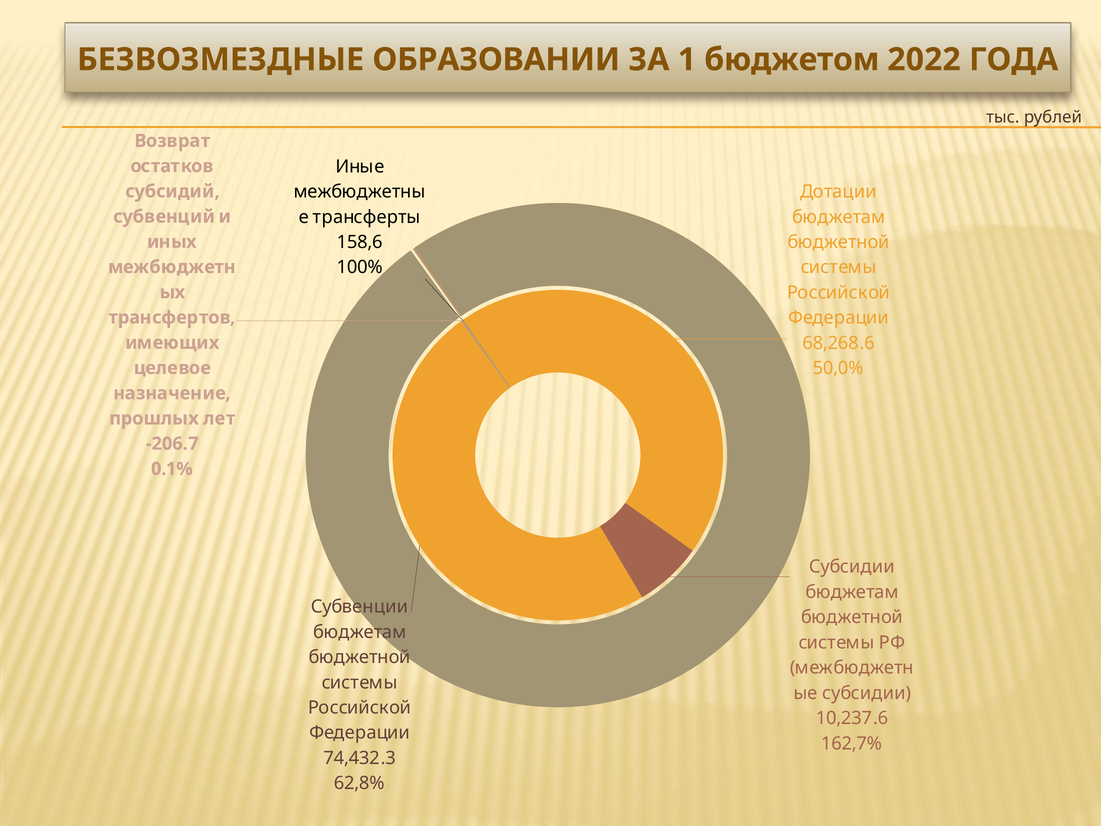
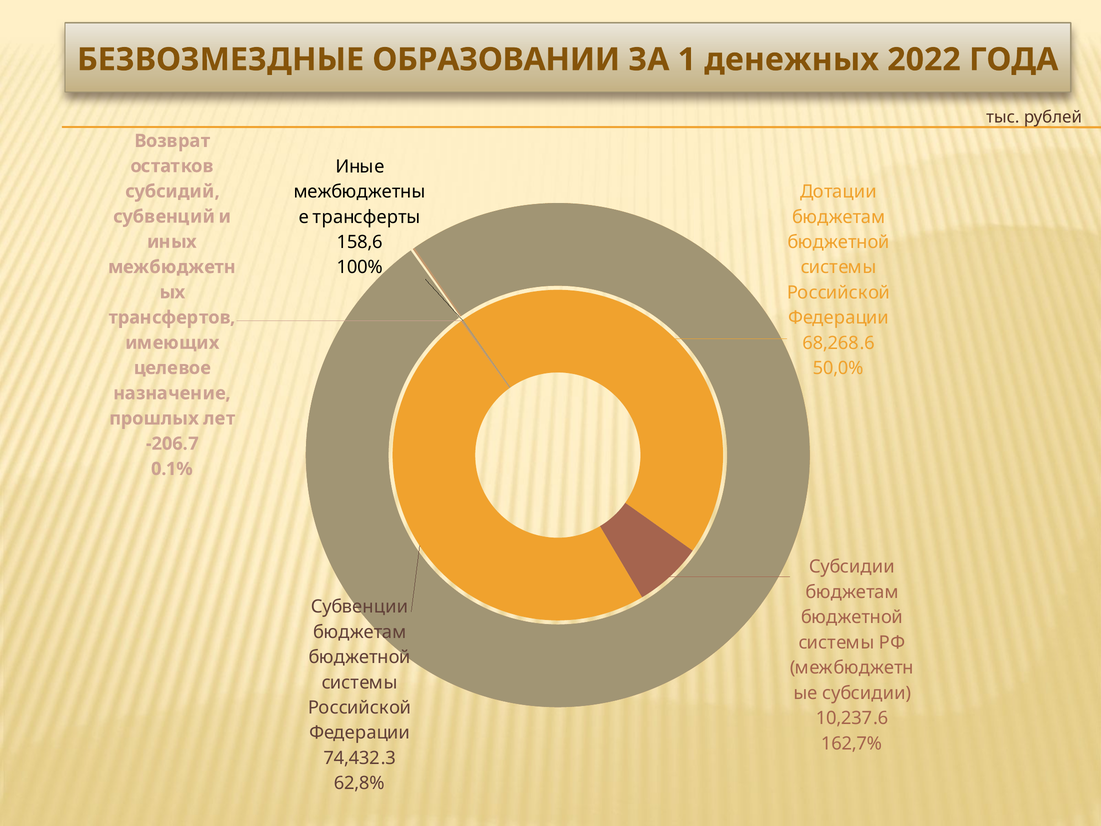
бюджетом: бюджетом -> денежных (792, 60)
